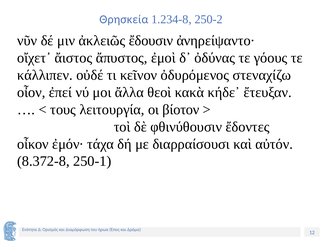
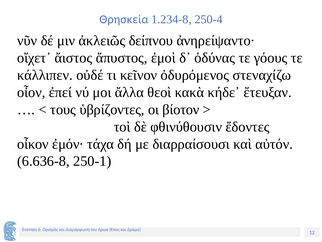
250-2: 250-2 -> 250-4 (209, 19)
ἔδουσιν: ἔδουσιν -> δείπνου (151, 41)
λειτουργία: λειτουργία -> ὑβρίζοντες (112, 109)
8.372-8: 8.372-8 -> 6.636-8 (43, 161)
